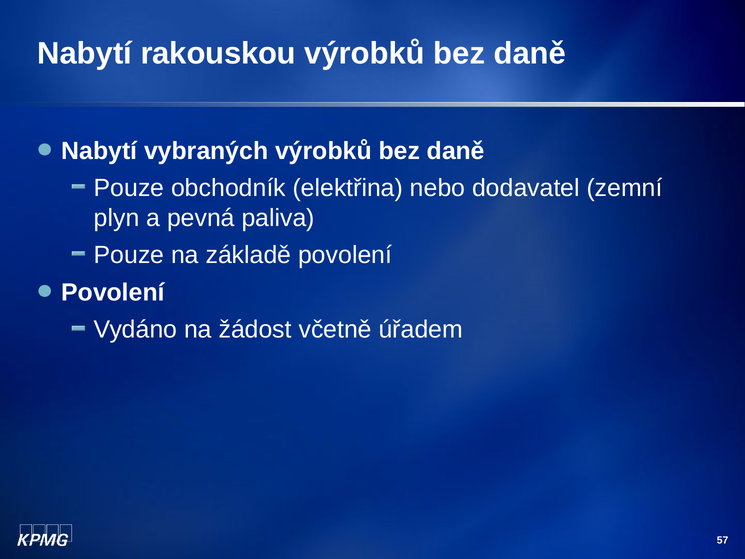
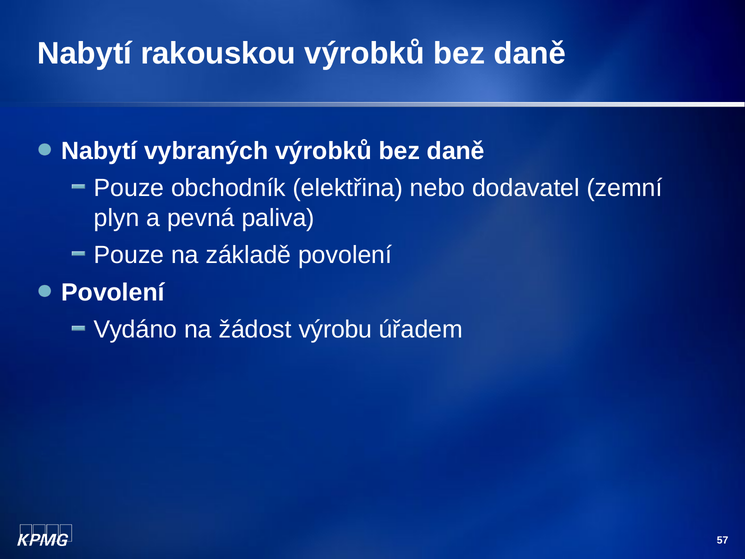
včetně: včetně -> výrobu (335, 330)
